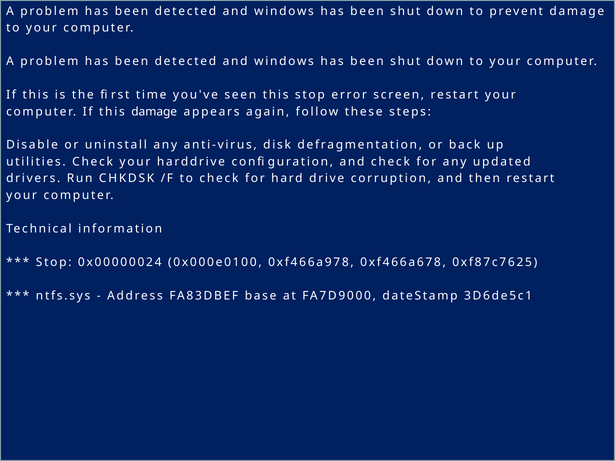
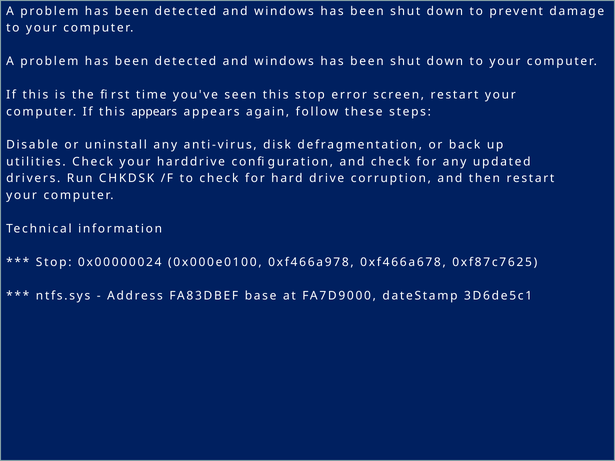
this damage: damage -> appears (154, 112)
